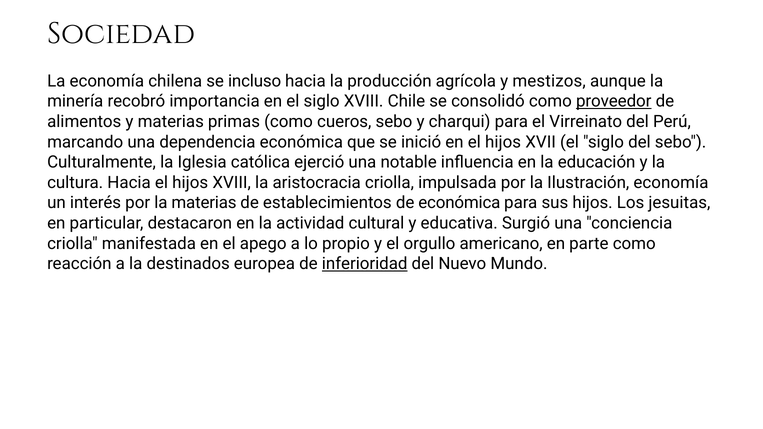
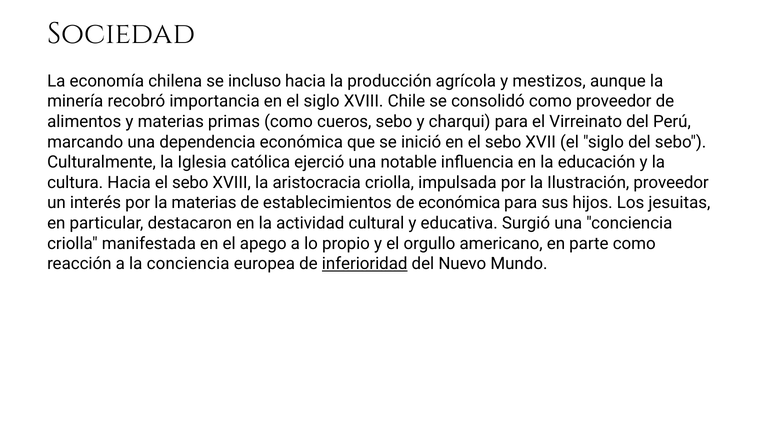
proveedor underline: present -> none (614, 101)
en el hijos: hijos -> sebo (503, 142)
Hacia el hijos: hijos -> sebo (190, 183)
Ilustración economía: economía -> proveedor (671, 183)
la destinados: destinados -> conciencia (188, 264)
